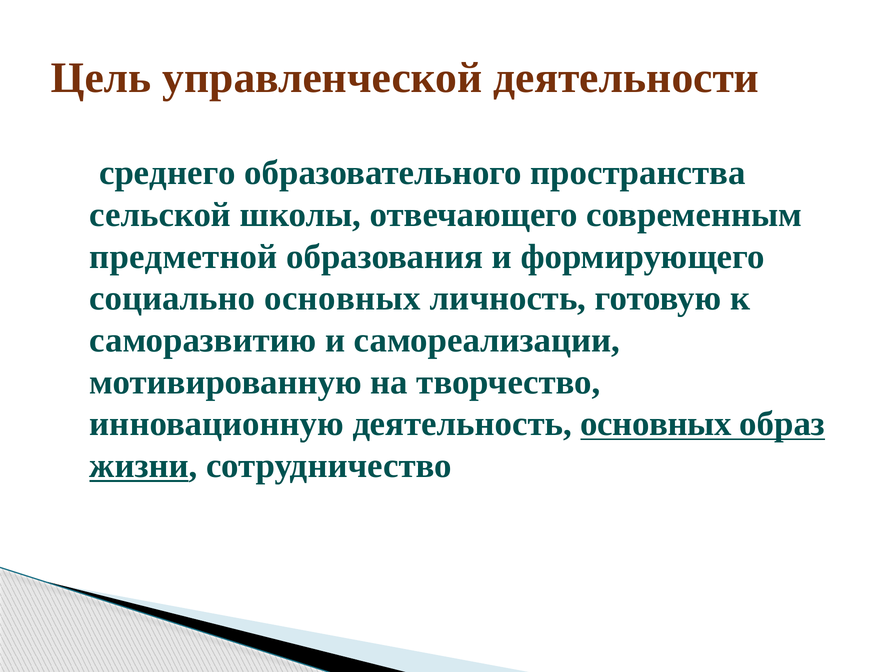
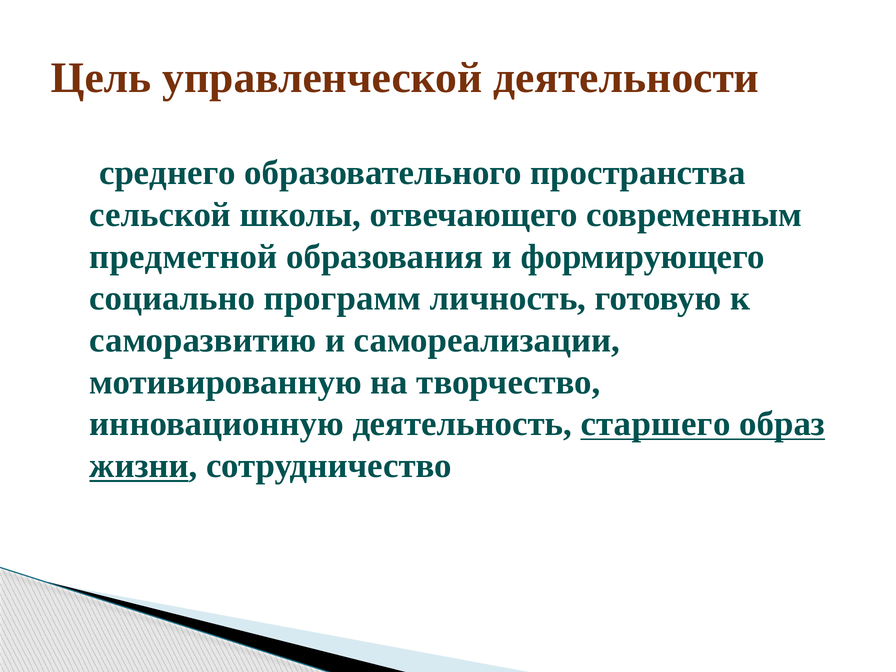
социально основных: основных -> программ (343, 298)
деятельность основных: основных -> старшего (656, 424)
